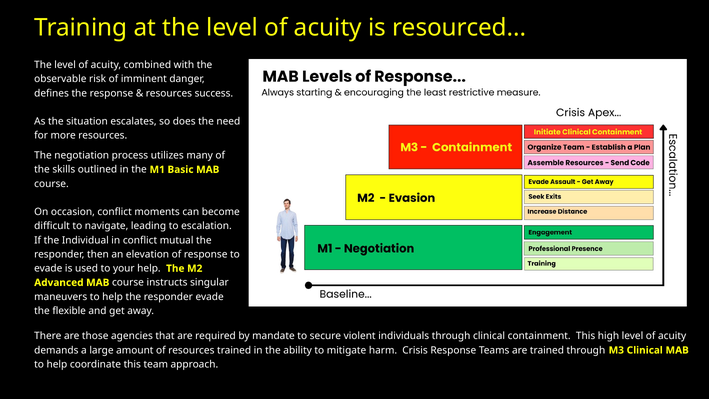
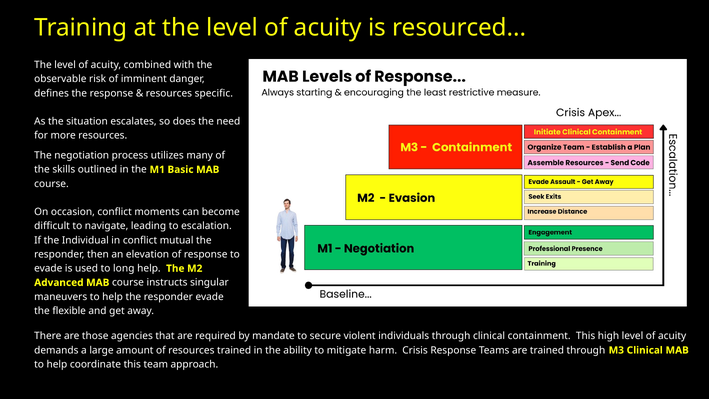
success: success -> specific (214, 93)
your: your -> long (124, 268)
